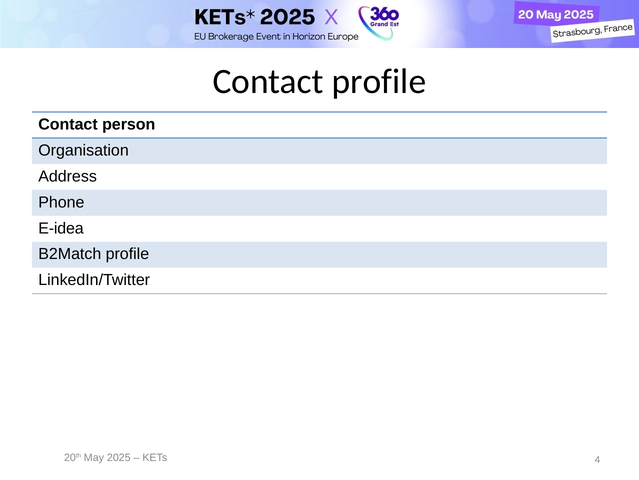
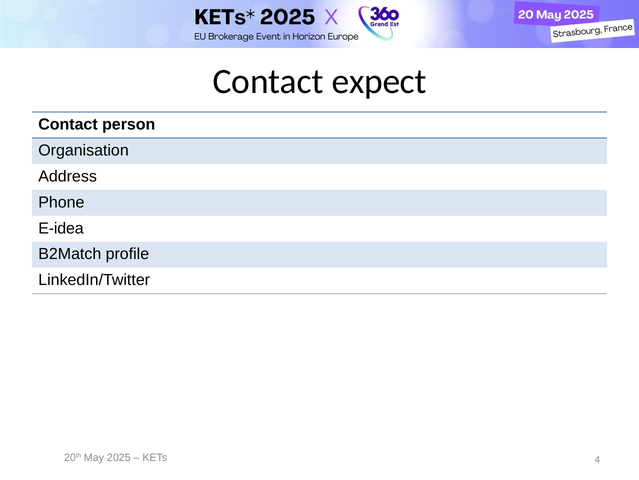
Contact profile: profile -> expect (379, 81)
